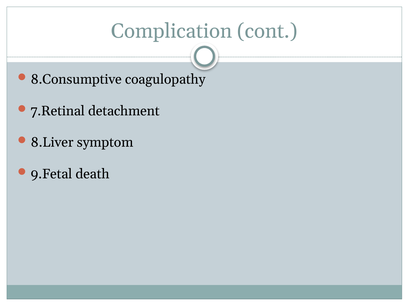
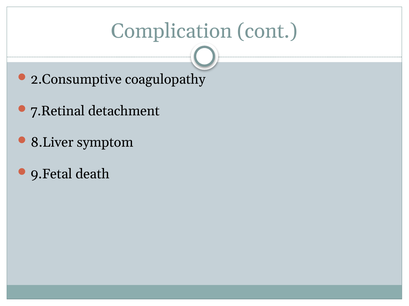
8.Consumptive: 8.Consumptive -> 2.Consumptive (76, 79)
